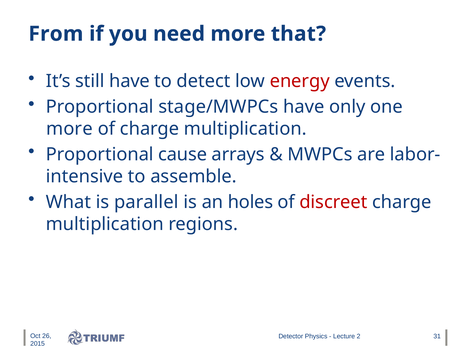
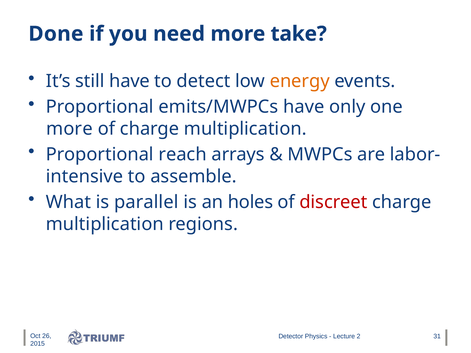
From: From -> Done (56, 34)
that: that -> take (299, 34)
energy colour: red -> orange (300, 81)
stage/MWPCs: stage/MWPCs -> emits/MWPCs (218, 107)
cause: cause -> reach (183, 155)
